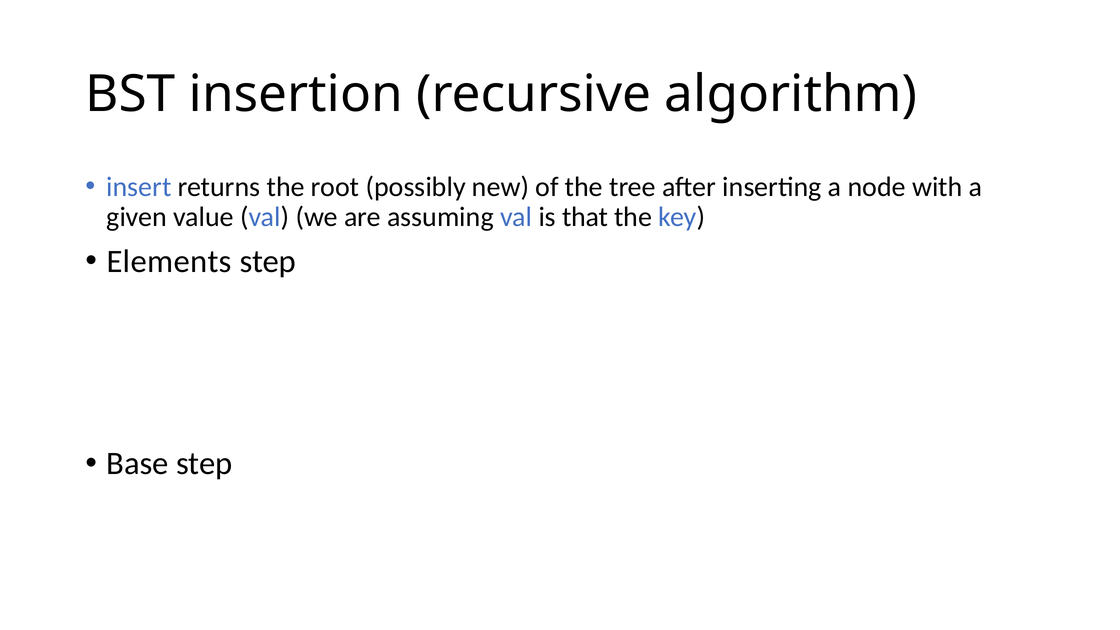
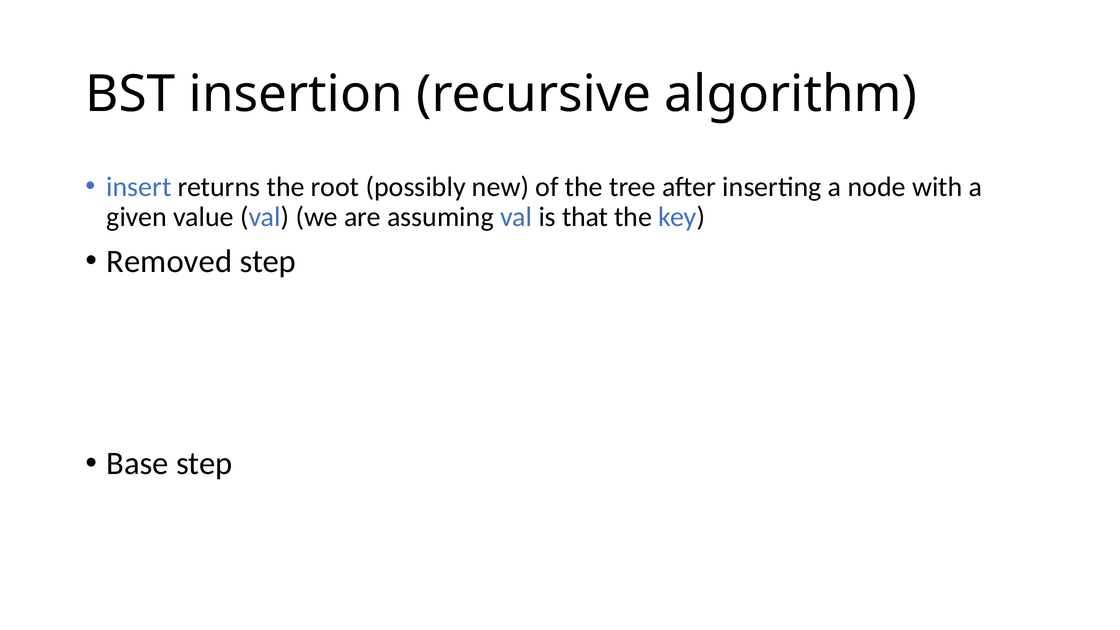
Elements: Elements -> Removed (169, 261)
